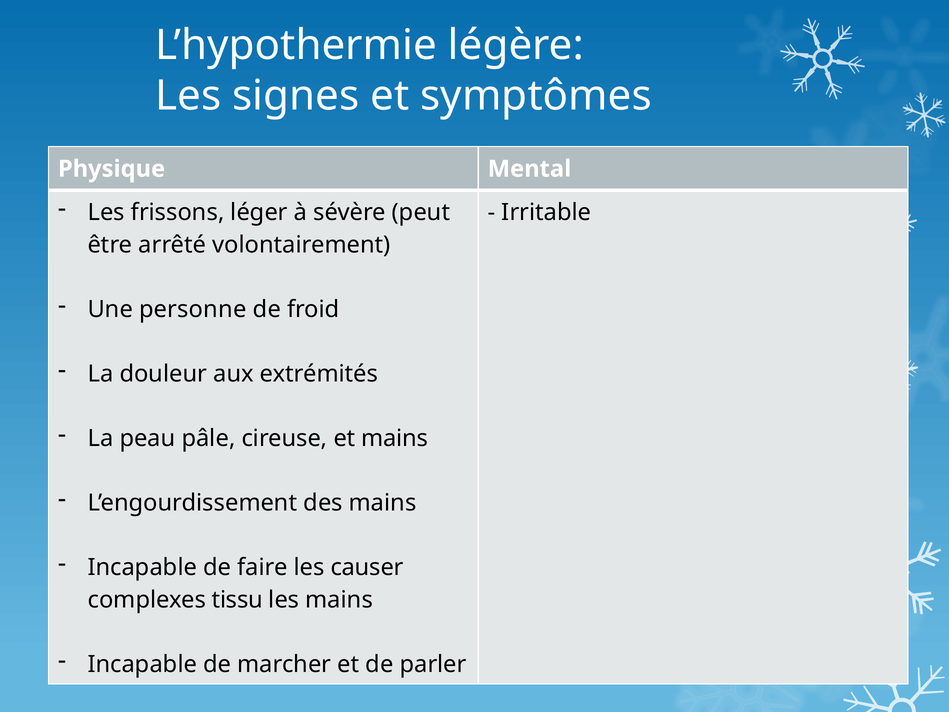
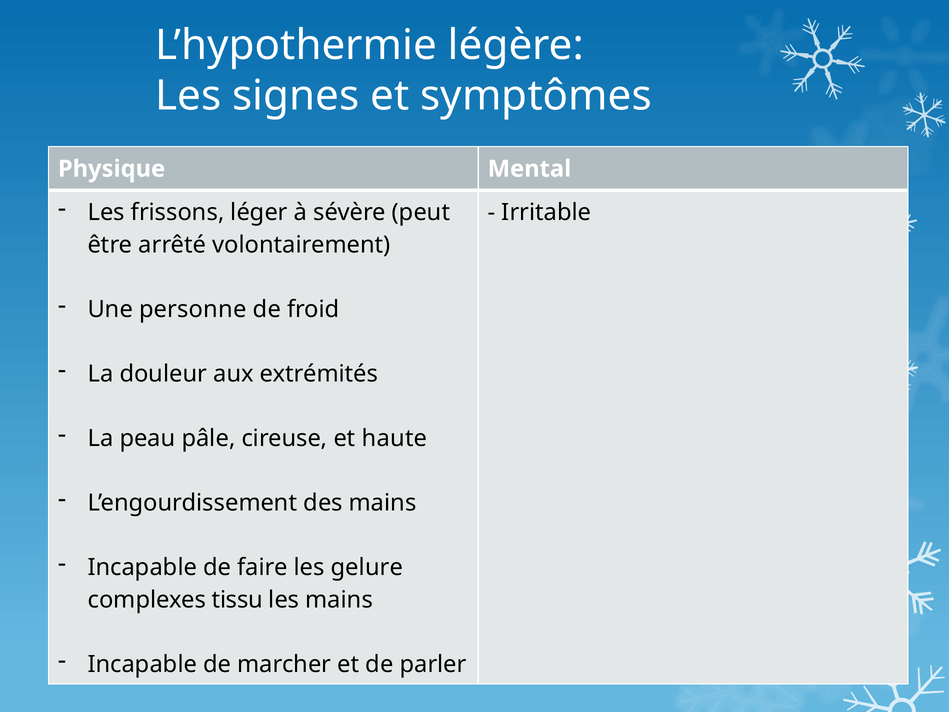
et mains: mains -> haute (394, 438)
causer: causer -> gelure (367, 567)
